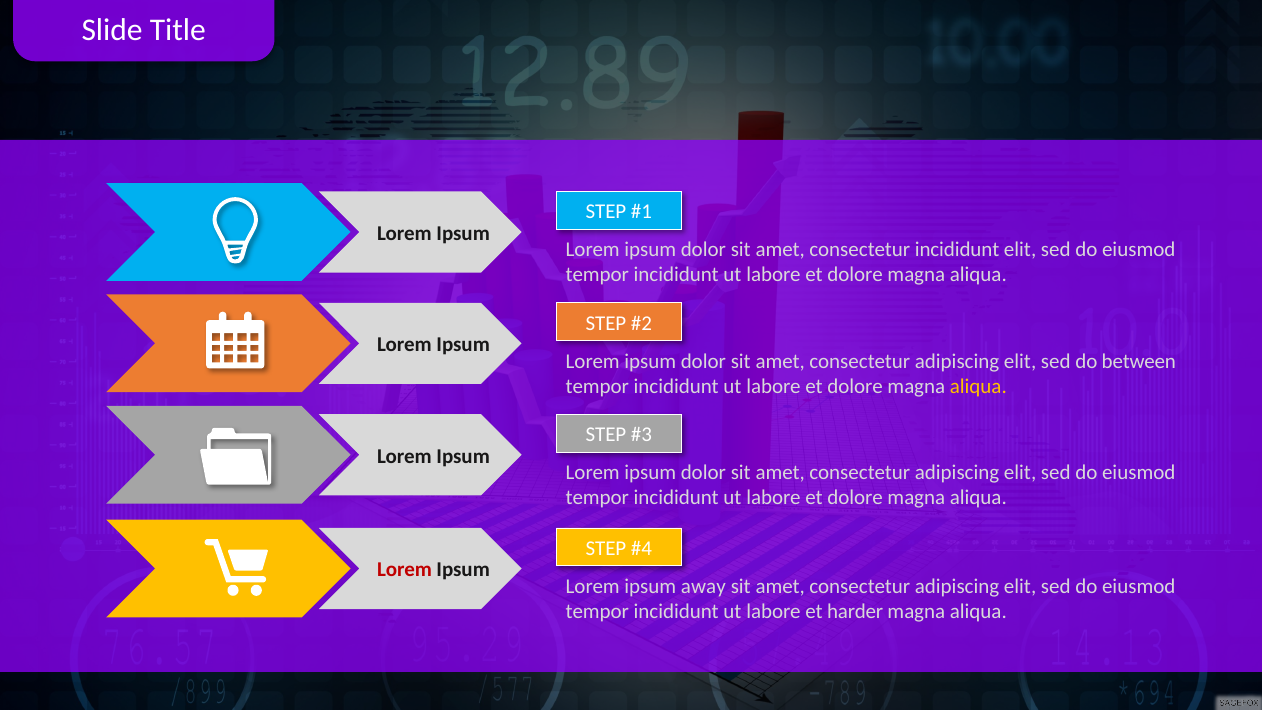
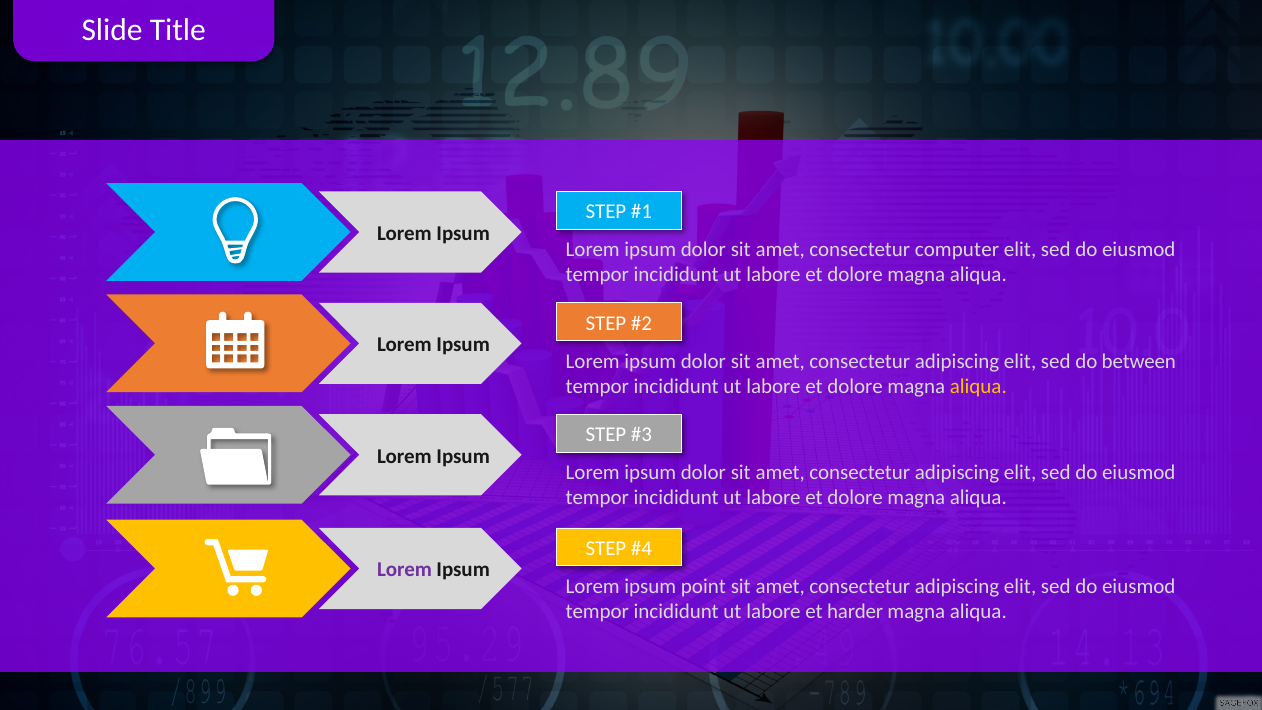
consectetur incididunt: incididunt -> computer (957, 250)
Lorem colour: red -> purple (405, 570)
away: away -> point (703, 586)
